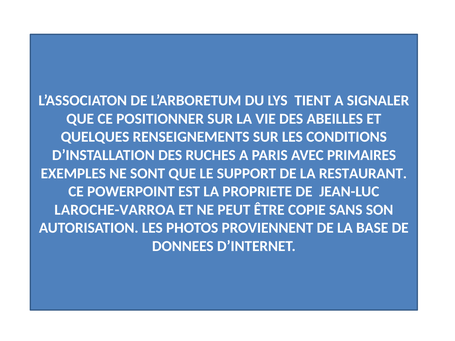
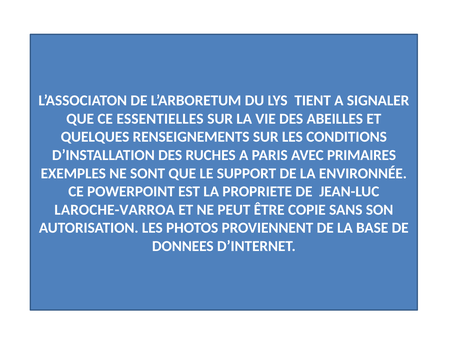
POSITIONNER: POSITIONNER -> ESSENTIELLES (160, 119)
RESTAURANT: RESTAURANT -> ENVIRONNÉE (363, 173)
